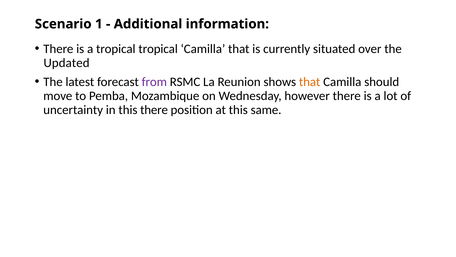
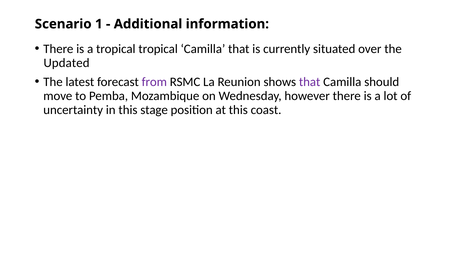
that colour: orange -> purple (310, 82)
this there: there -> stage (154, 110)
same: same -> coast (266, 110)
